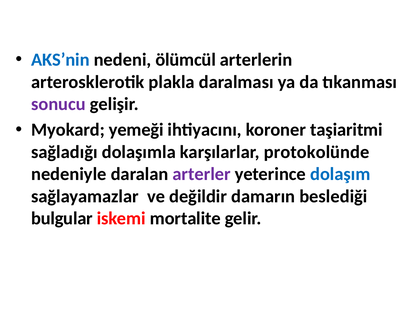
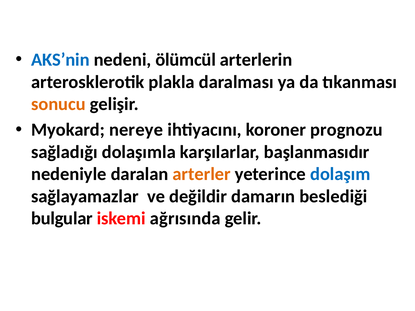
sonucu colour: purple -> orange (58, 104)
yemeği: yemeği -> nereye (136, 130)
taşiaritmi: taşiaritmi -> prognozu (346, 130)
protokolünde: protokolünde -> başlanmasıdır (317, 152)
arterler colour: purple -> orange (202, 174)
mortalite: mortalite -> ağrısında (185, 219)
